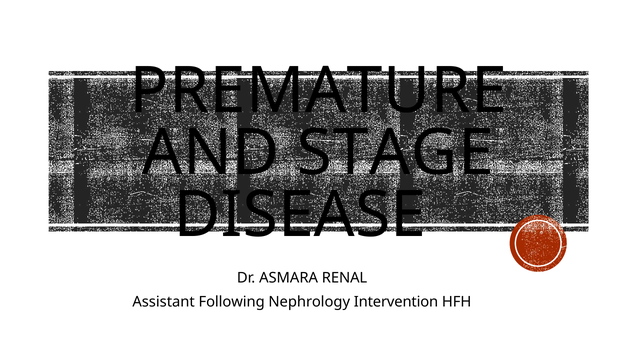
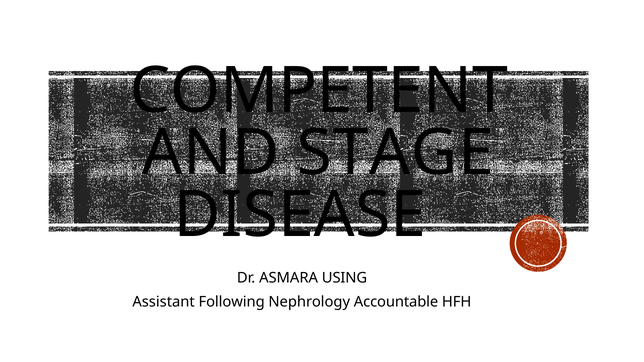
PREMATURE: PREMATURE -> COMPETENT (319, 91)
RENAL: RENAL -> USING (345, 278)
Intervention: Intervention -> Accountable (396, 302)
